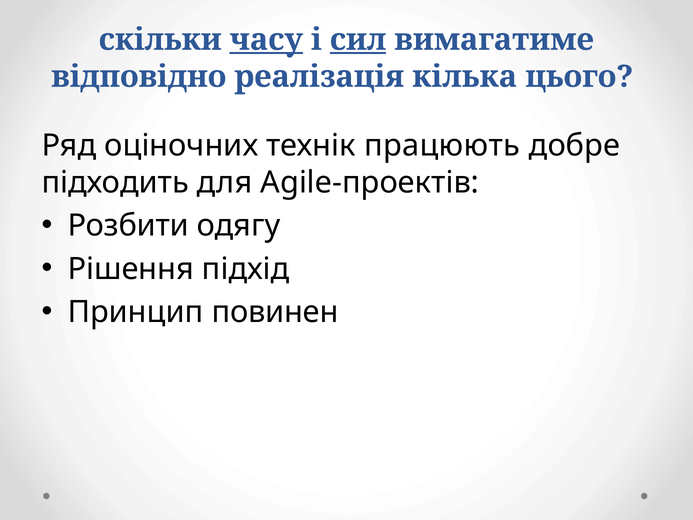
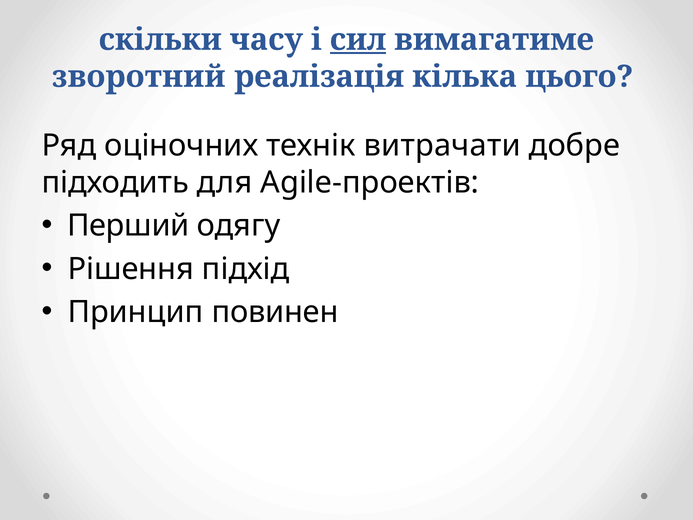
часу underline: present -> none (266, 40)
відповідно: відповідно -> зворотний (139, 77)
працюють: працюють -> витрачати (442, 145)
Розбити: Розбити -> Перший (128, 226)
